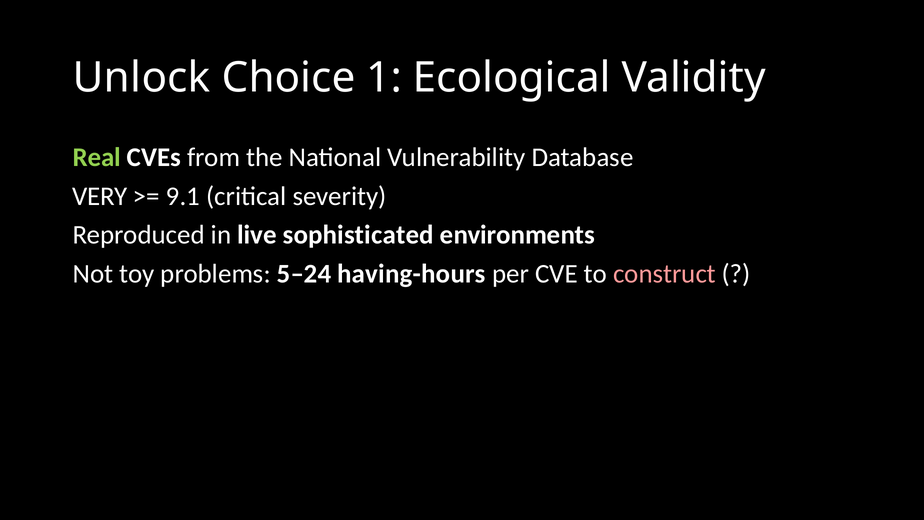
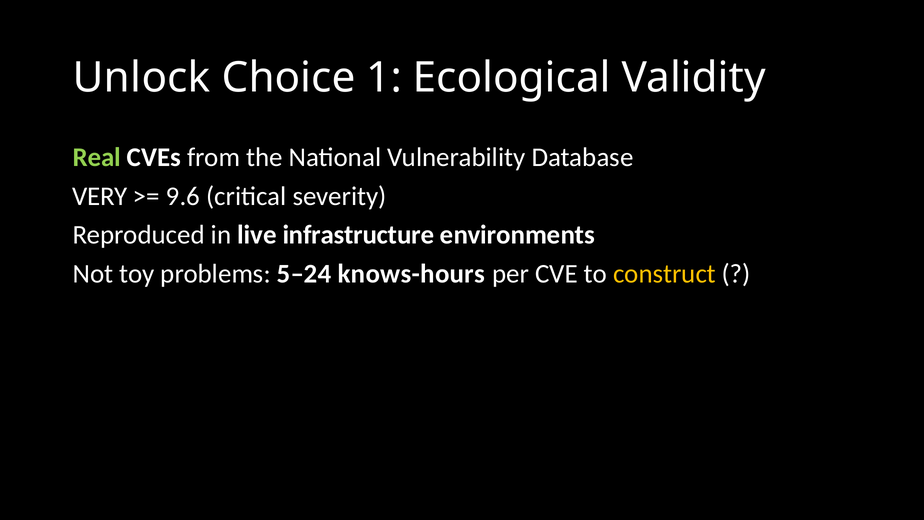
9.1: 9.1 -> 9.6 (183, 196)
sophisticated: sophisticated -> infrastructure (358, 235)
having-hours: having-hours -> knows-hours (411, 274)
construct colour: pink -> yellow (664, 274)
